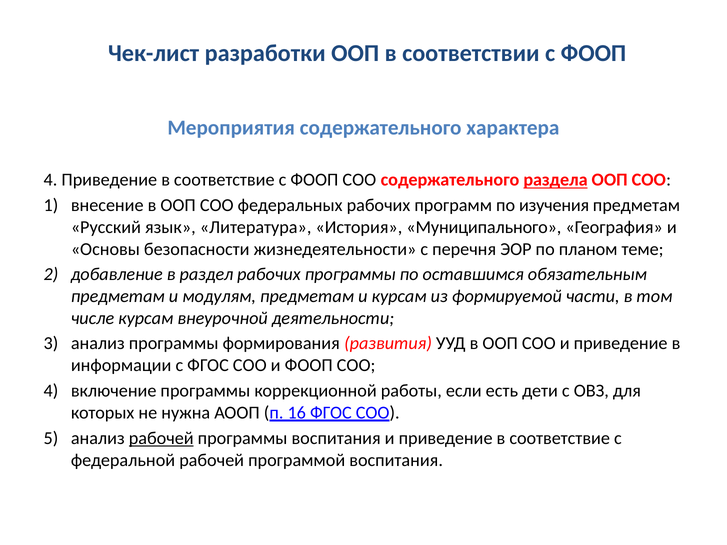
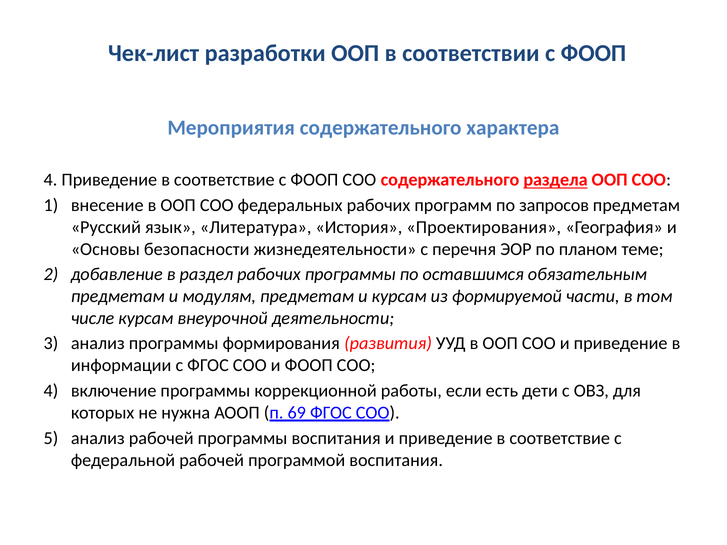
изучения: изучения -> запросов (554, 206)
Муниципального: Муниципального -> Проектирования (484, 227)
16: 16 -> 69 (297, 413)
рабочей underline: present -> none (161, 439)
